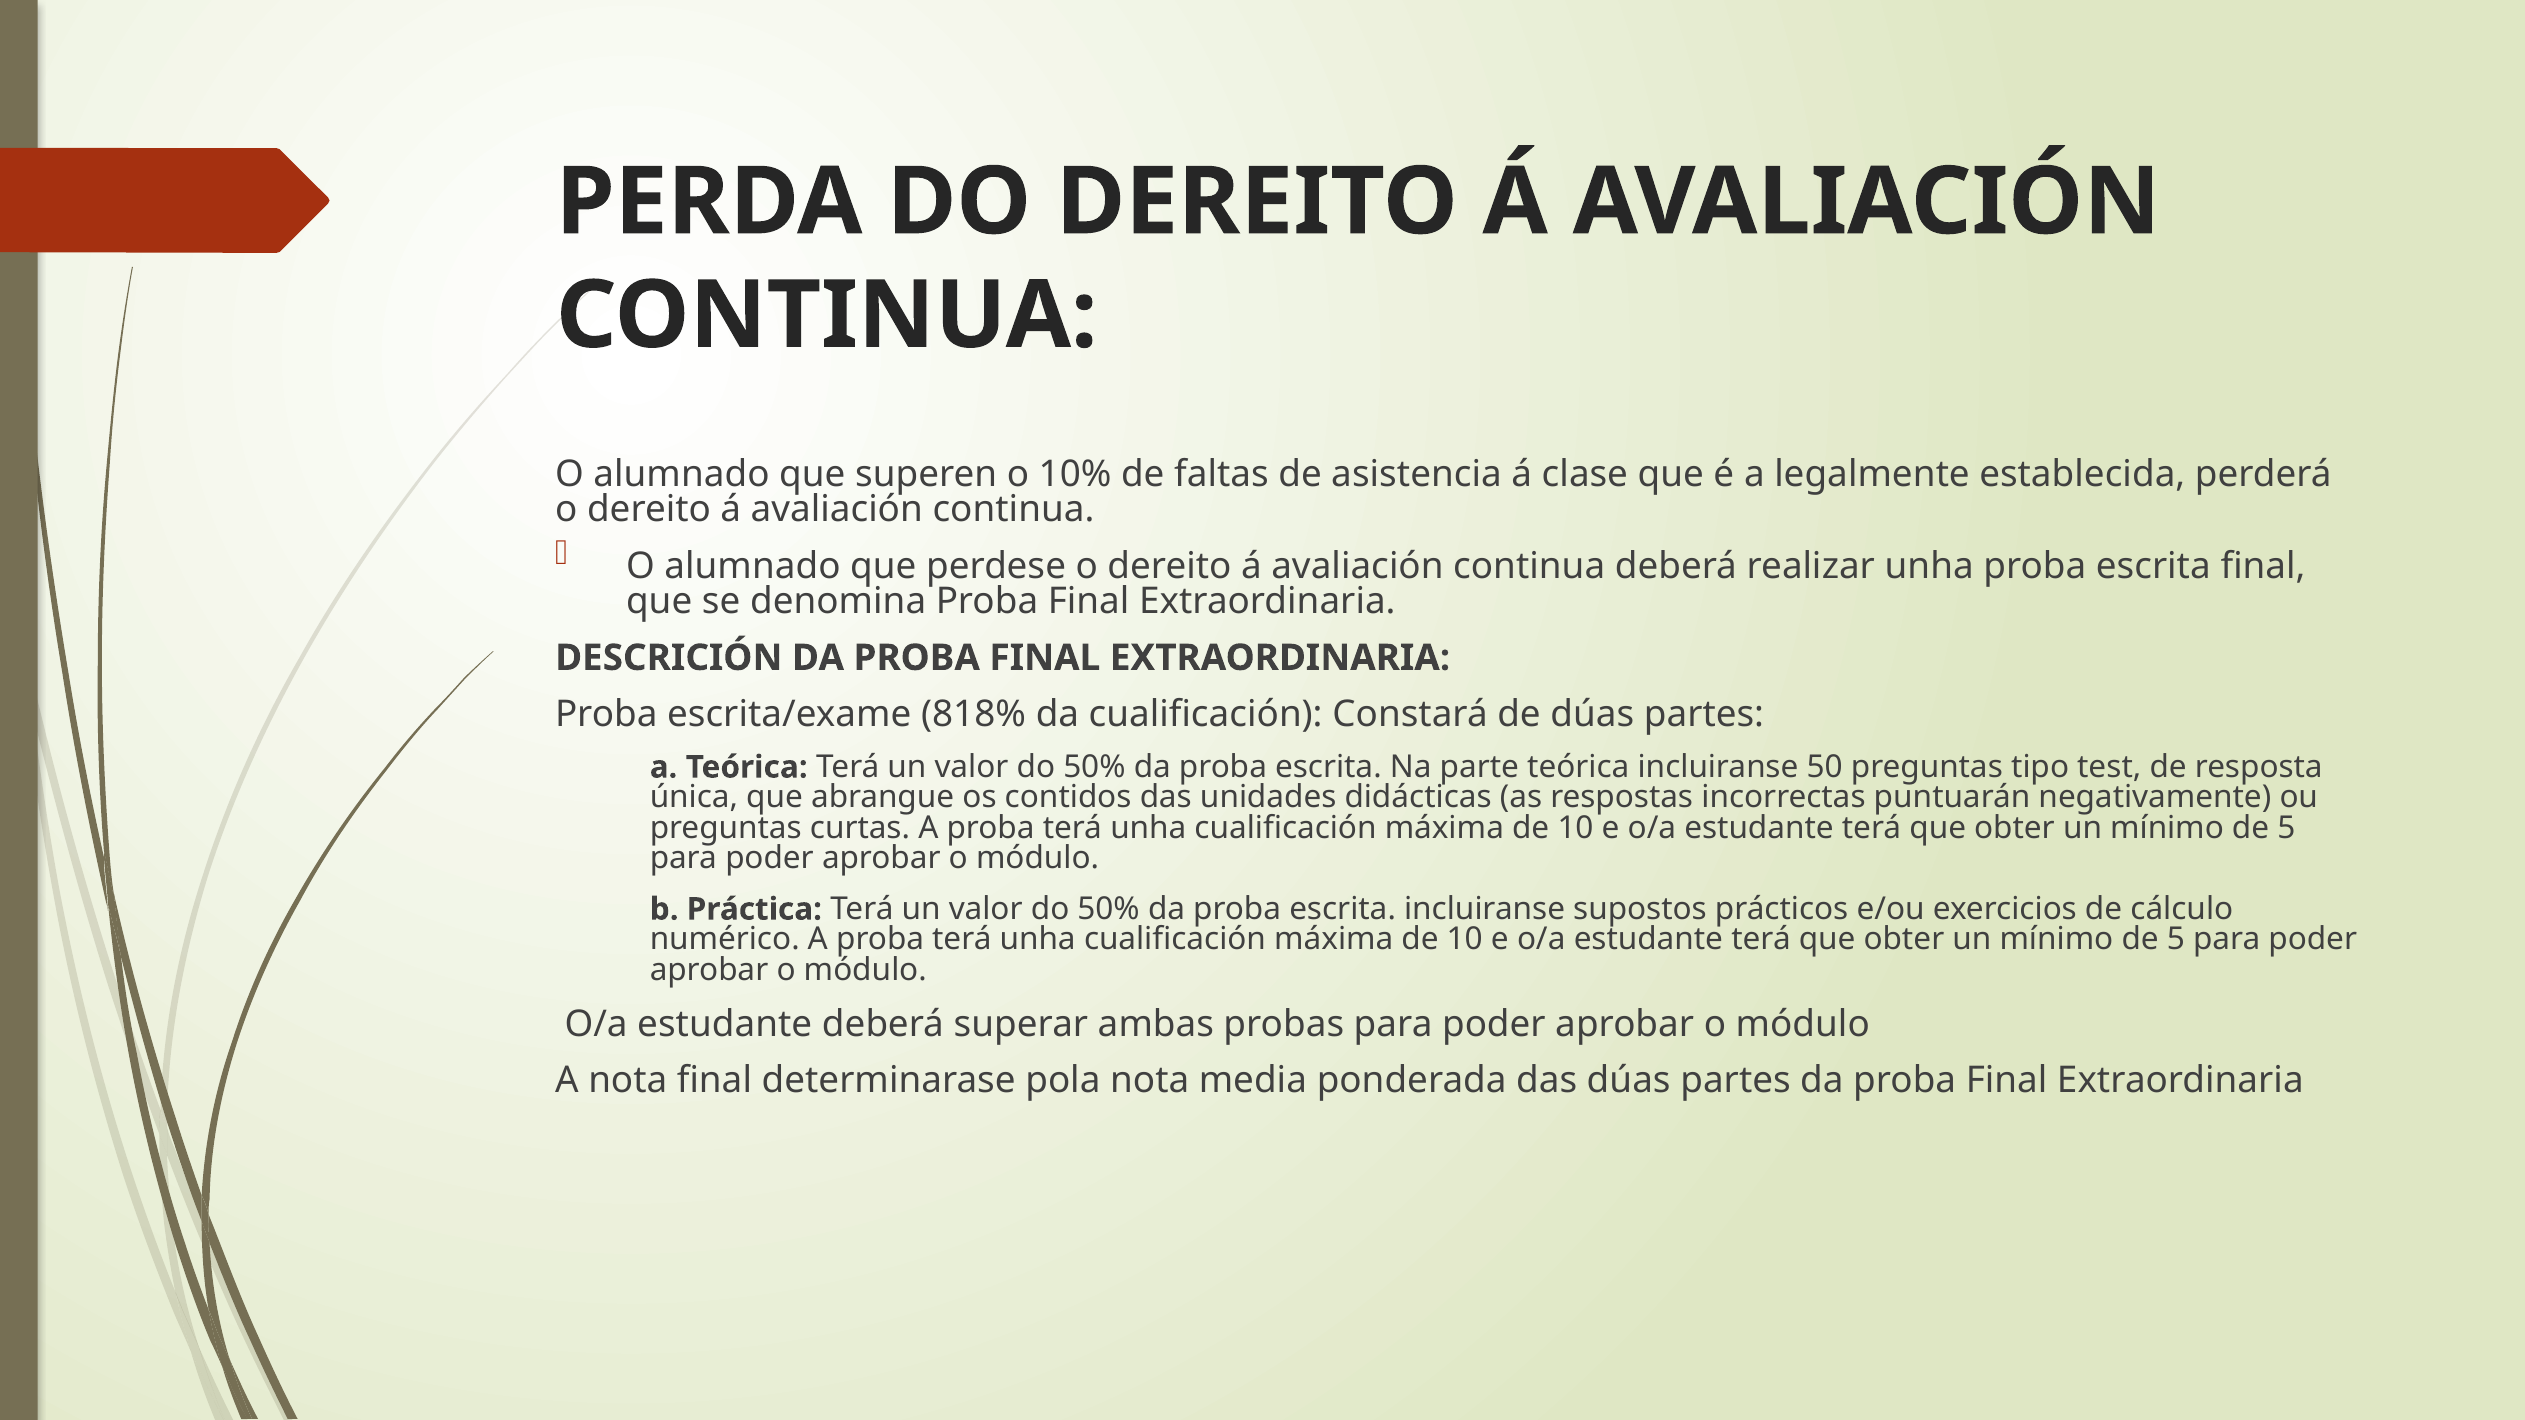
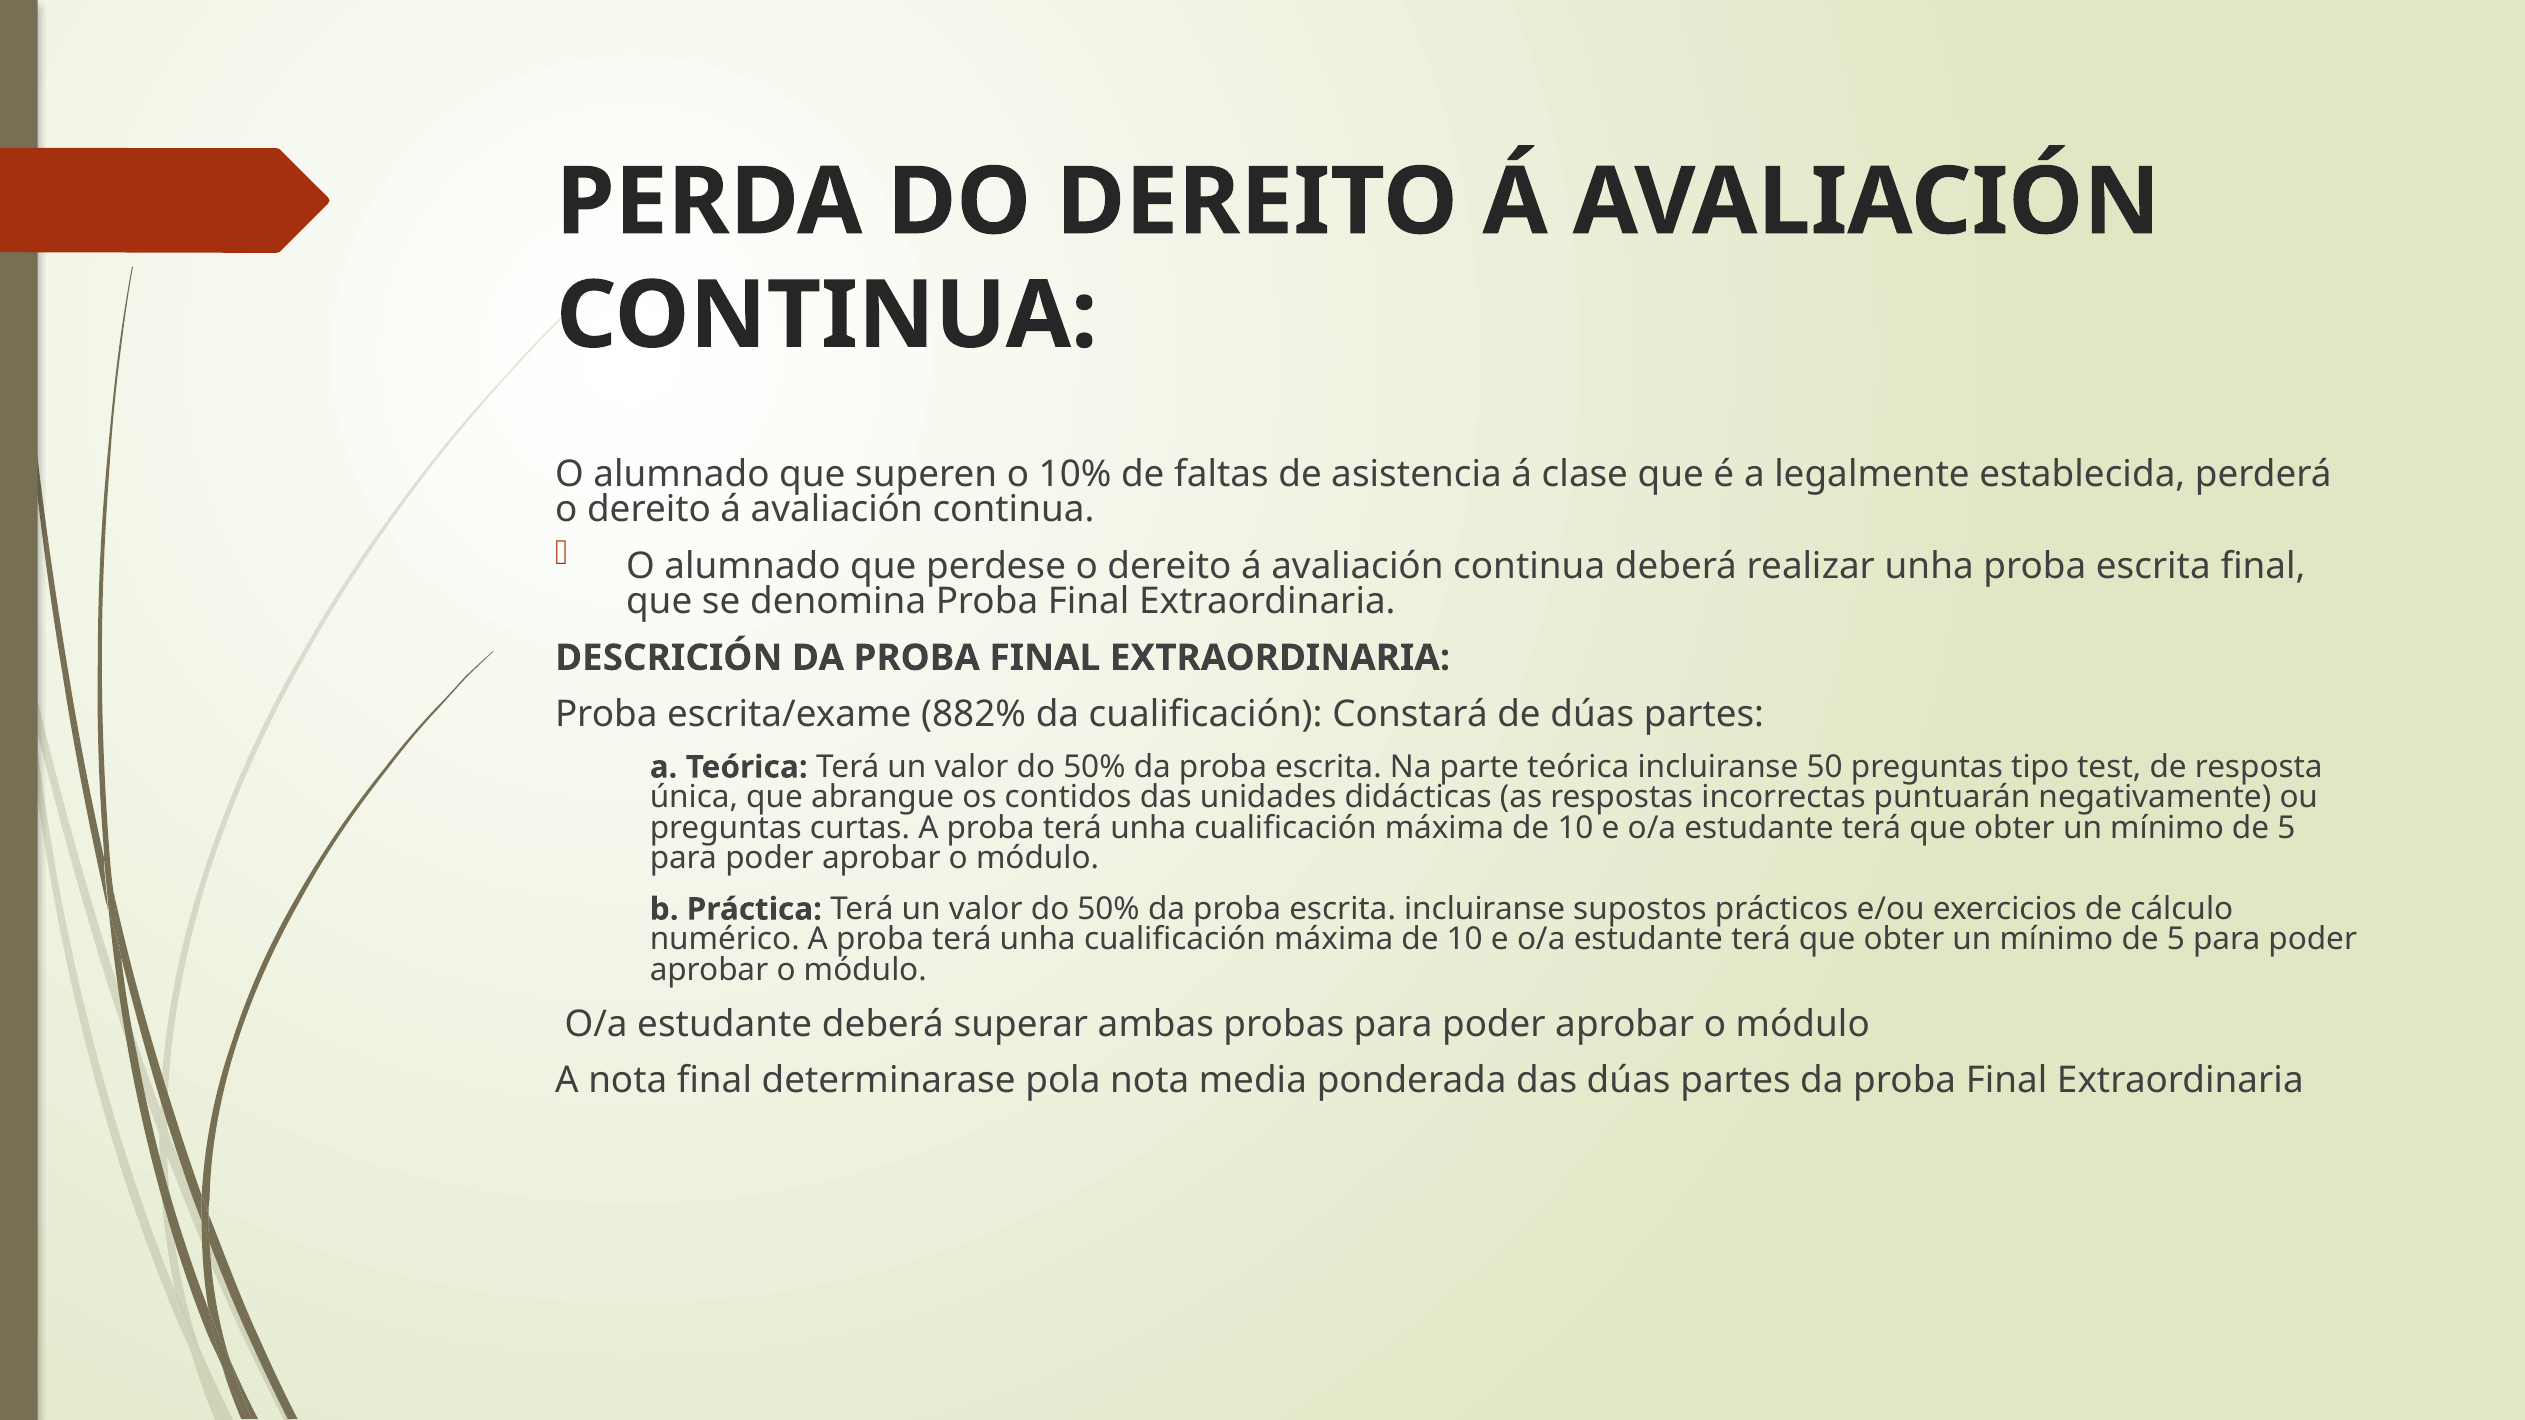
818%: 818% -> 882% (974, 714)
